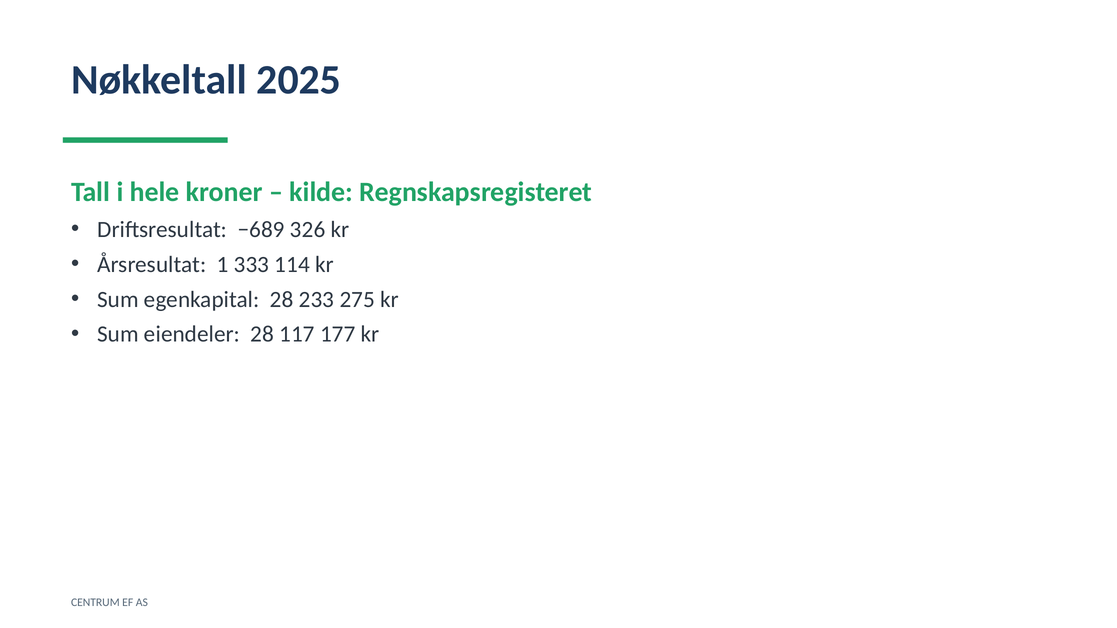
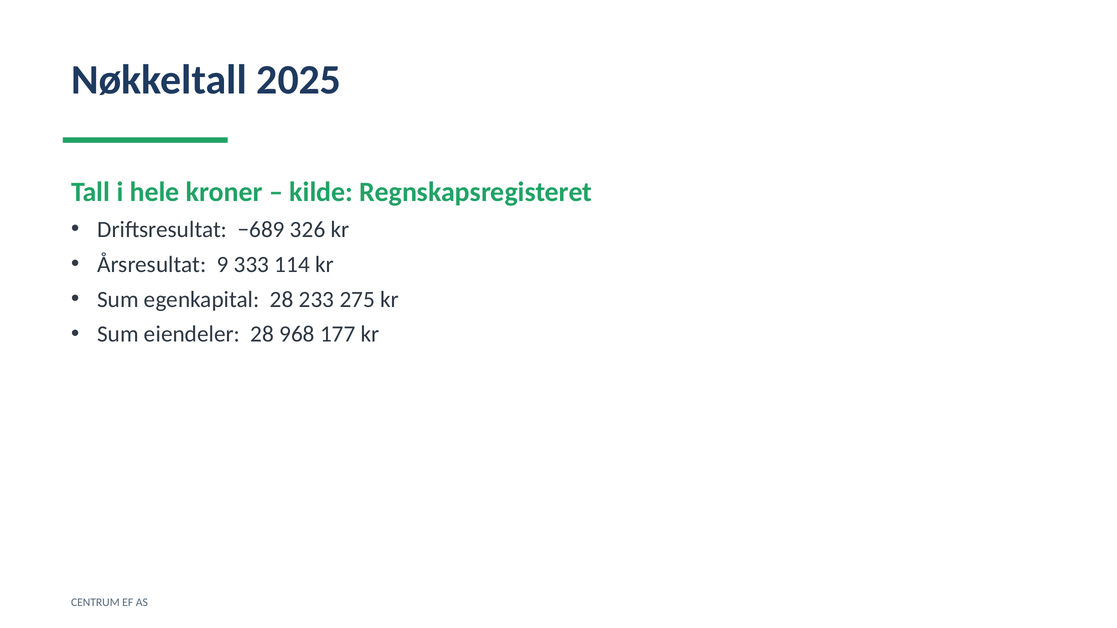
1: 1 -> 9 (223, 265)
117: 117 -> 968 (297, 334)
